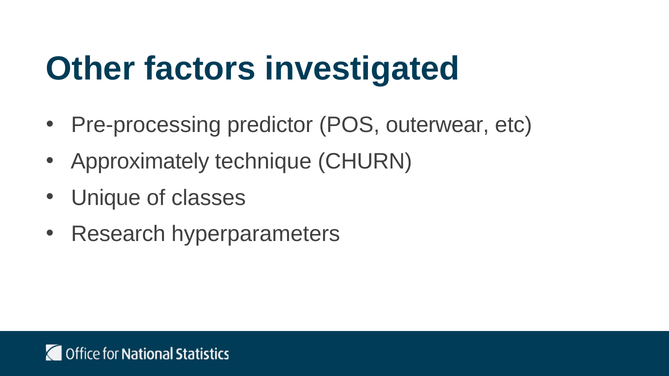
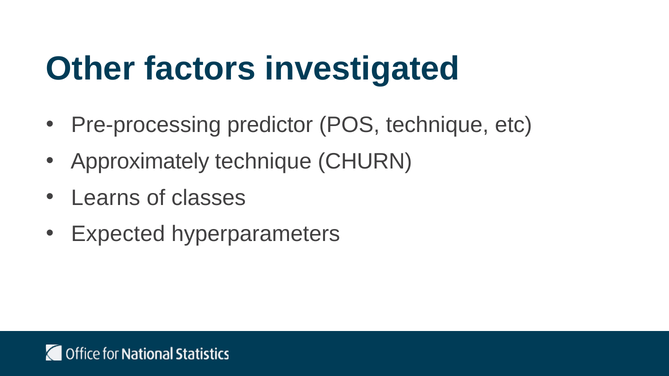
POS outerwear: outerwear -> technique (437, 125)
Unique: Unique -> Learns (106, 198)
Research: Research -> Expected (118, 234)
